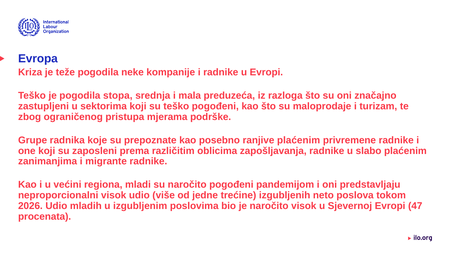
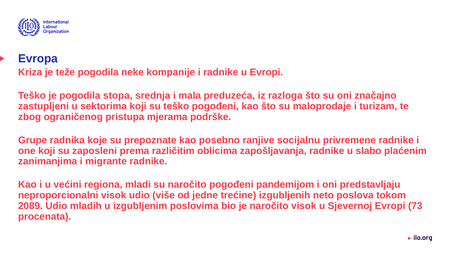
ranjive plaćenim: plaćenim -> socijalnu (299, 140)
2026: 2026 -> 2089 (30, 206)
47: 47 -> 73 (415, 206)
